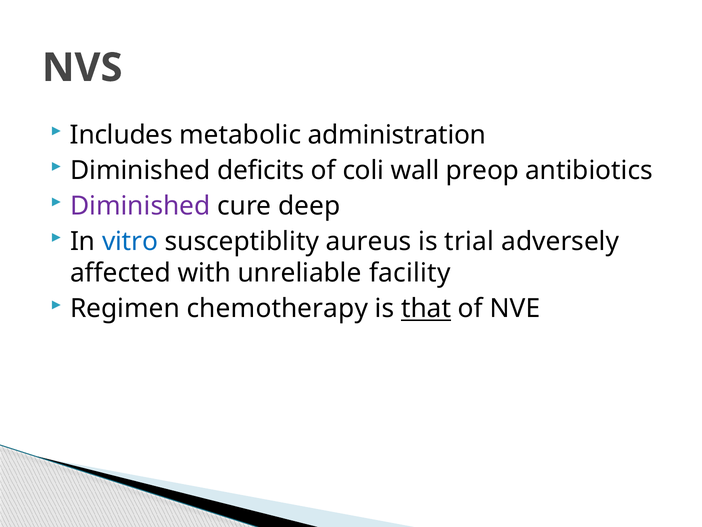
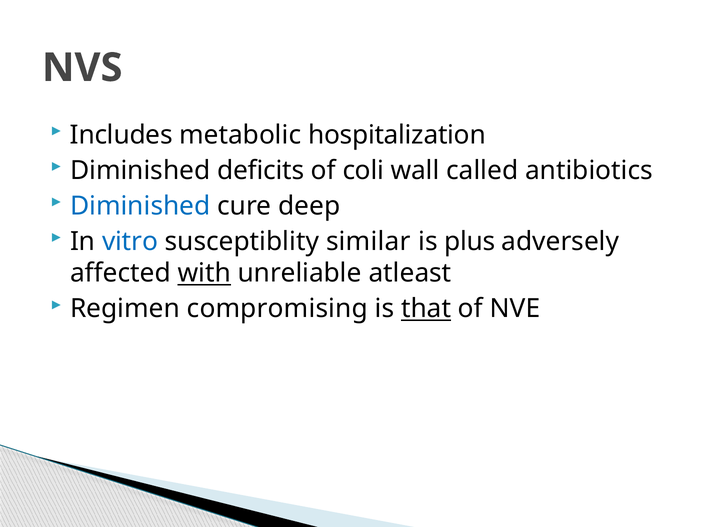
administration: administration -> hospitalization (397, 135)
preop: preop -> called (482, 170)
Diminished colour: purple -> blue (140, 206)
aureus: aureus -> similar (368, 241)
trial: trial -> plus (470, 241)
with underline: none -> present (204, 273)
facility: facility -> atleast (410, 273)
chemotherapy: chemotherapy -> compromising (277, 309)
